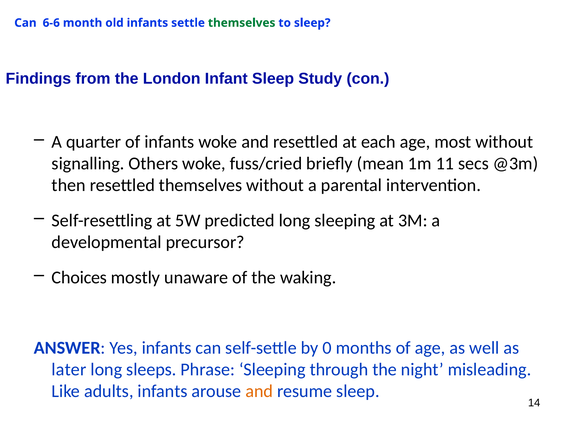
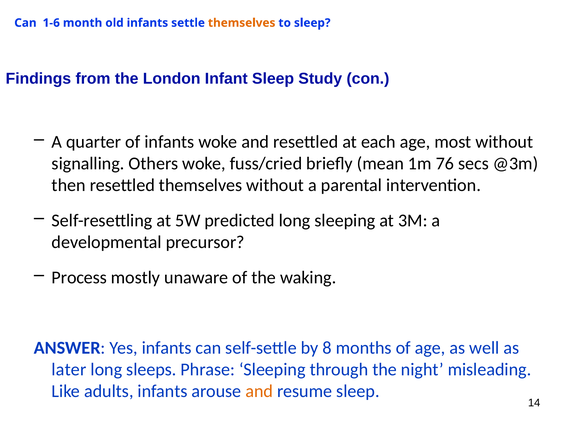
6-6: 6-6 -> 1-6 (51, 23)
themselves colour: green -> orange (242, 23)
11: 11 -> 76 (445, 163)
Choices: Choices -> Process (79, 277)
0: 0 -> 8 (327, 347)
